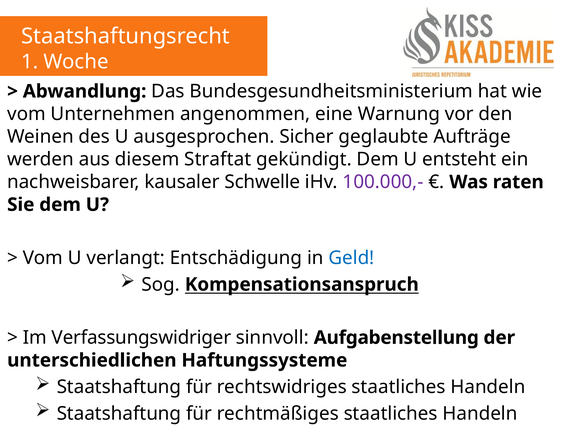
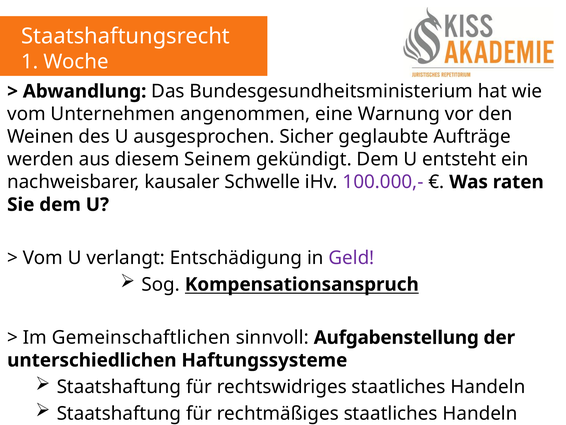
Straftat: Straftat -> Seinem (218, 159)
Geld colour: blue -> purple (351, 258)
Verfassungswidriger: Verfassungswidriger -> Gemeinschaftlichen (141, 337)
